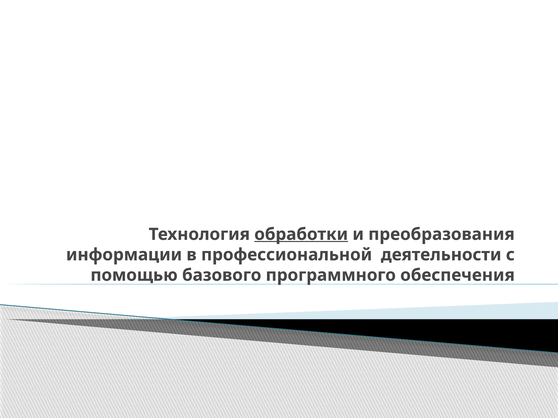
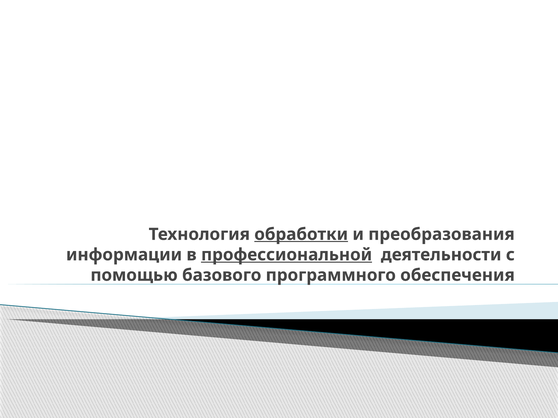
профессиональной underline: none -> present (287, 255)
